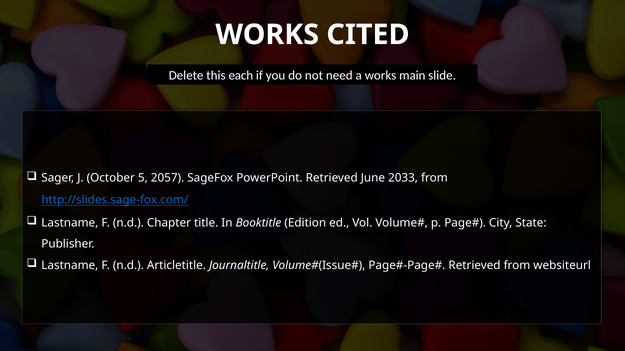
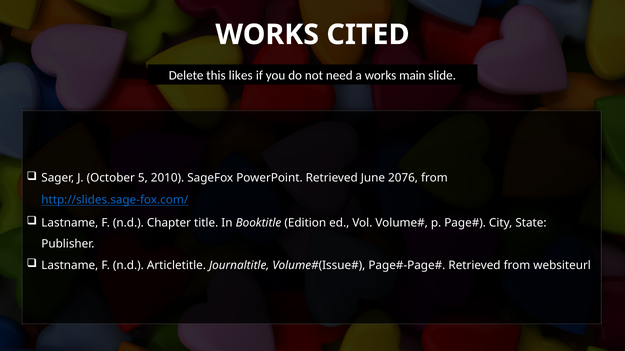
each: each -> likes (241, 76)
2057: 2057 -> 2010 (168, 178)
2033: 2033 -> 2076 (403, 178)
